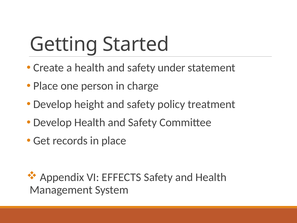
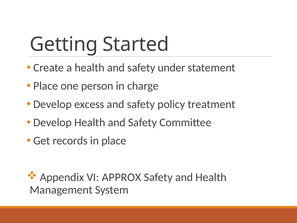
height: height -> excess (89, 104)
EFFECTS: EFFECTS -> APPROX (121, 177)
